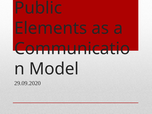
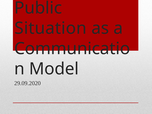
Elements: Elements -> Situation (51, 28)
